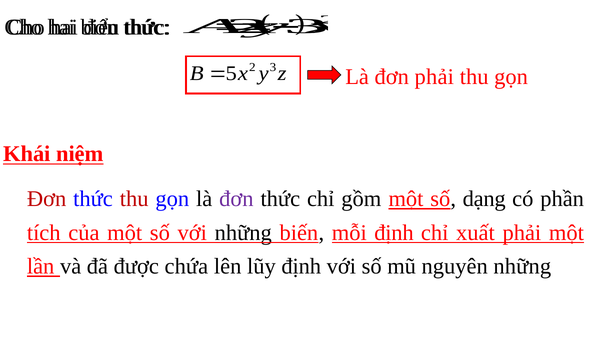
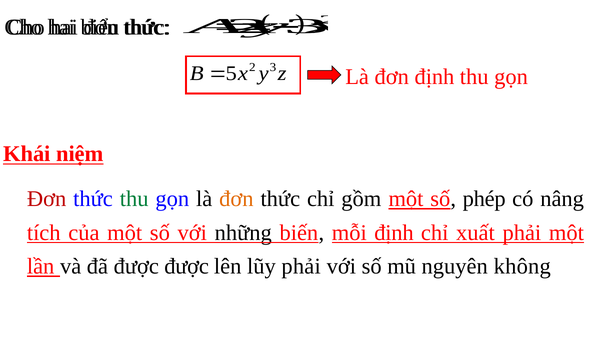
đơn phải: phải -> định (434, 77)
thu colour: red -> green (134, 199)
đơn colour: purple -> orange (236, 199)
dạng: dạng -> phép (484, 199)
phần: phần -> nâng (562, 199)
được chứa: chứa -> được (187, 267)
lũy định: định -> phải (301, 267)
nguyên những: những -> không (522, 267)
